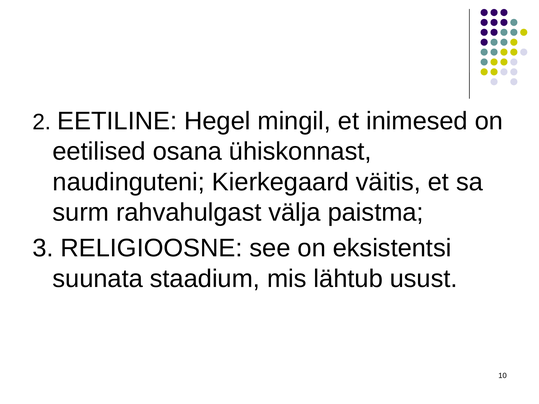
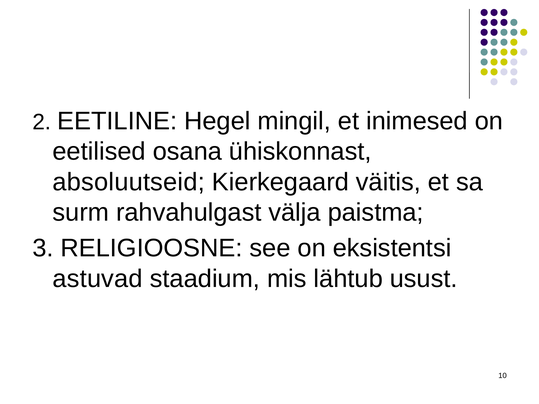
naudinguteni: naudinguteni -> absoluutseid (129, 182)
suunata: suunata -> astuvad (98, 279)
